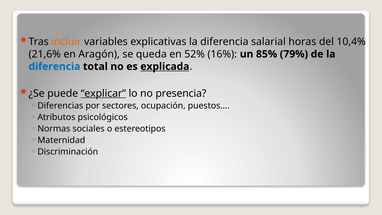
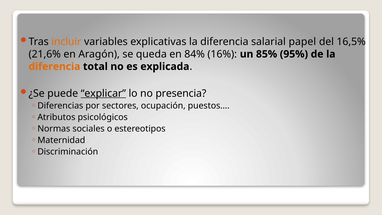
horas: horas -> papel (302, 42)
10,4%: 10,4% -> 16,5% (351, 42)
52%: 52% -> 84% (195, 54)
79%: 79% -> 95% (294, 54)
diferencia colour: blue -> orange (54, 66)
explicada underline: present -> none (165, 66)
